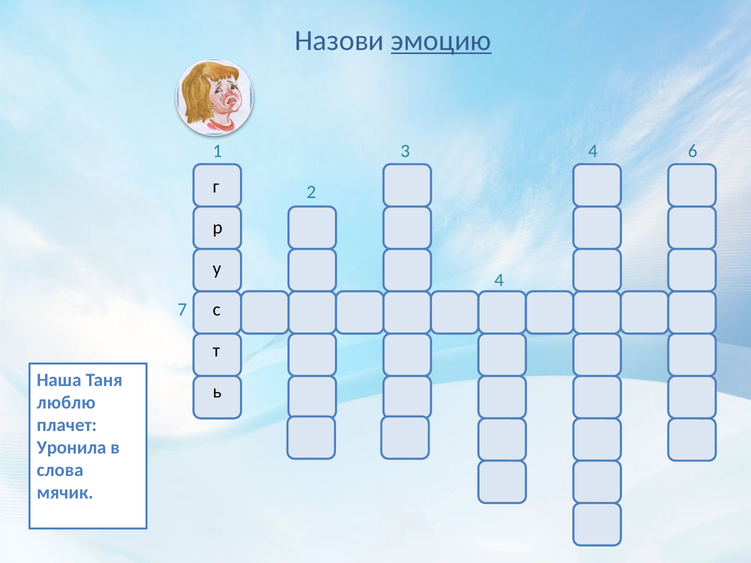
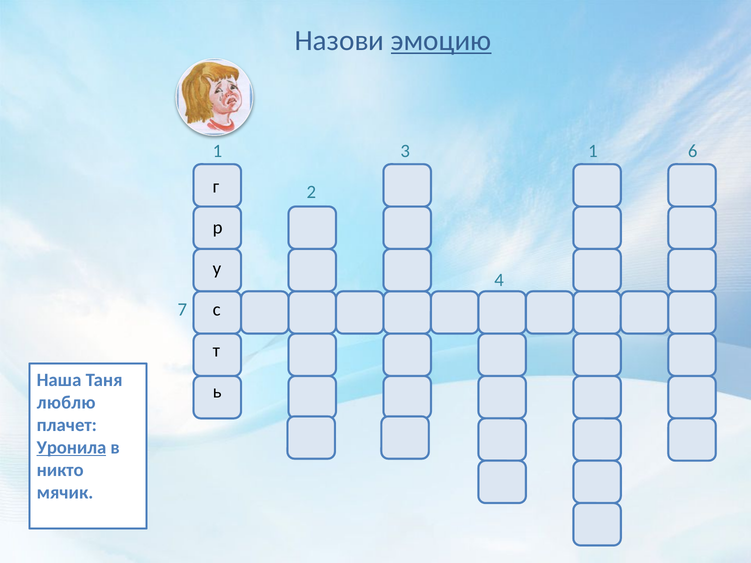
1 4: 4 -> 1 (593, 151)
Уронила underline: none -> present (72, 448)
слова: слова -> никто (60, 470)
